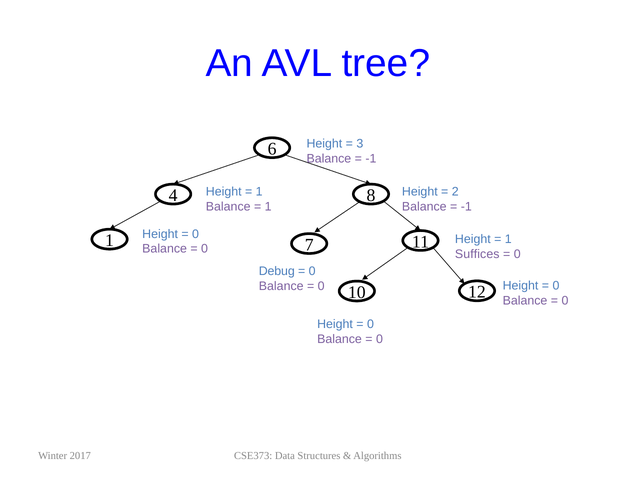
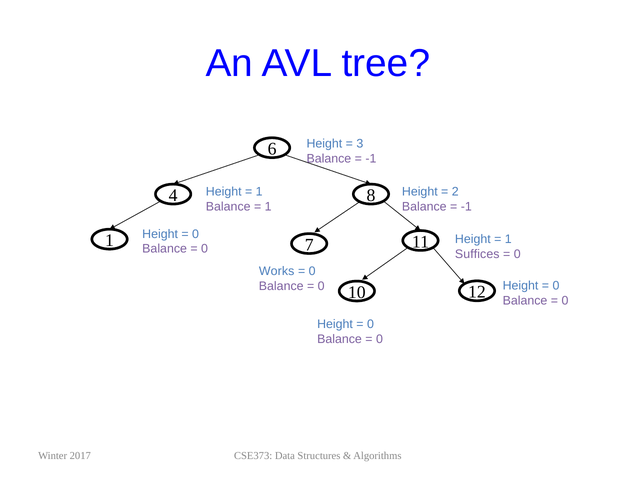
Debug: Debug -> Works (277, 271)
